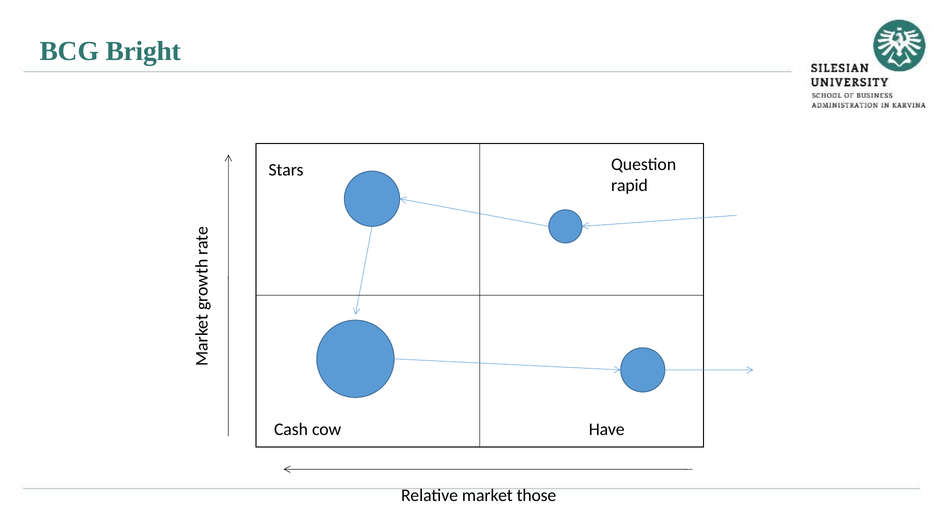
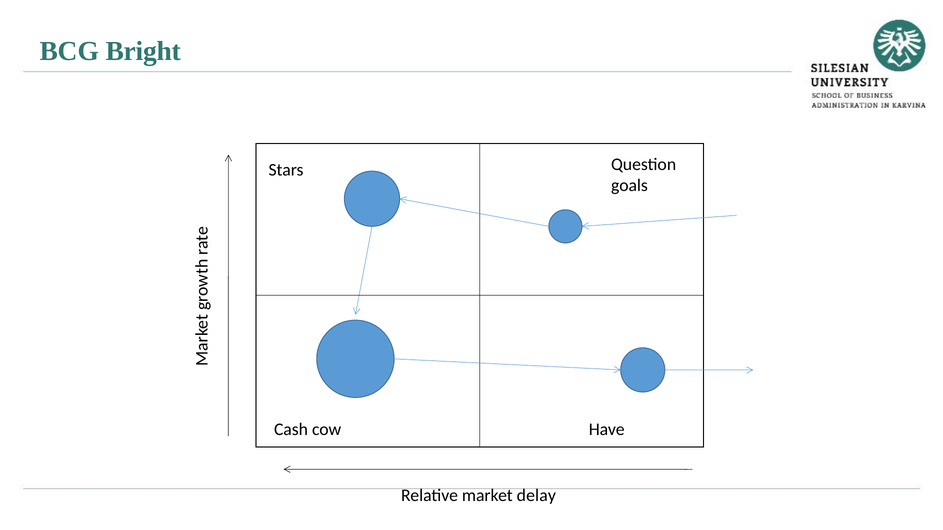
rapid: rapid -> goals (629, 186)
those: those -> delay (536, 496)
